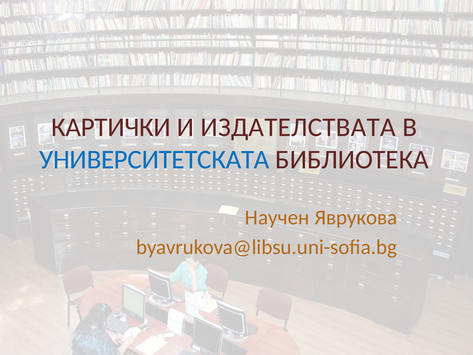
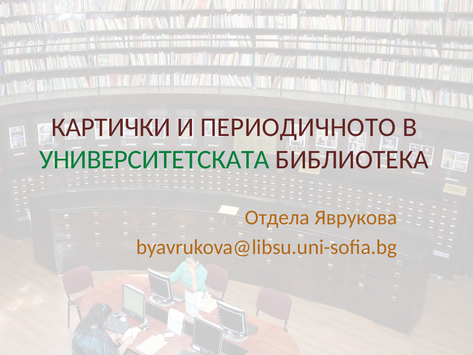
ИЗДАТЕЛСТВАТА: ИЗДАТЕЛСТВАТА -> ПЕРИОДИЧНОТО (298, 127)
УНИВЕРСИТЕТСКАТА colour: blue -> green (154, 160)
Научен: Научен -> Отдела (277, 217)
